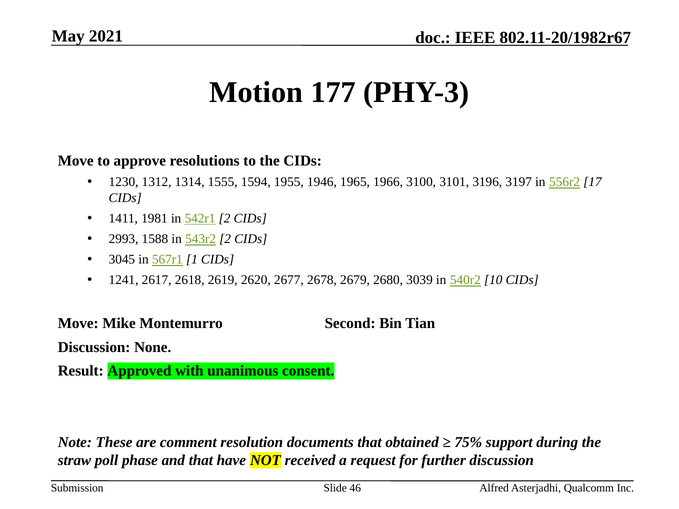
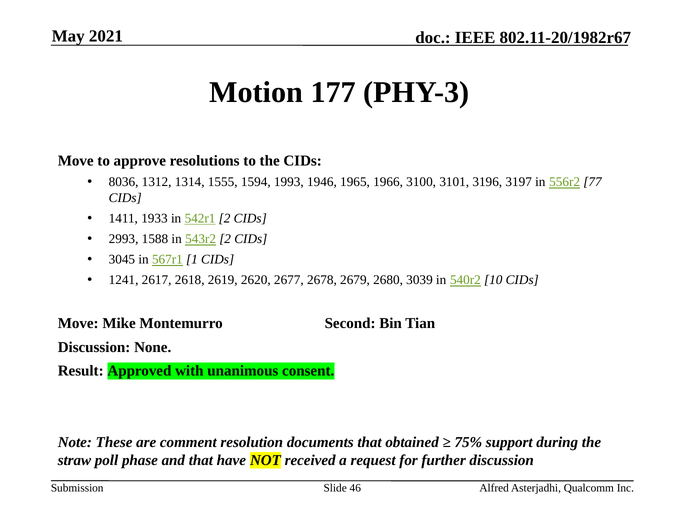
1230: 1230 -> 8036 (124, 182)
1955: 1955 -> 1993 (289, 182)
17: 17 -> 77 (592, 182)
1981: 1981 -> 1933 (154, 219)
